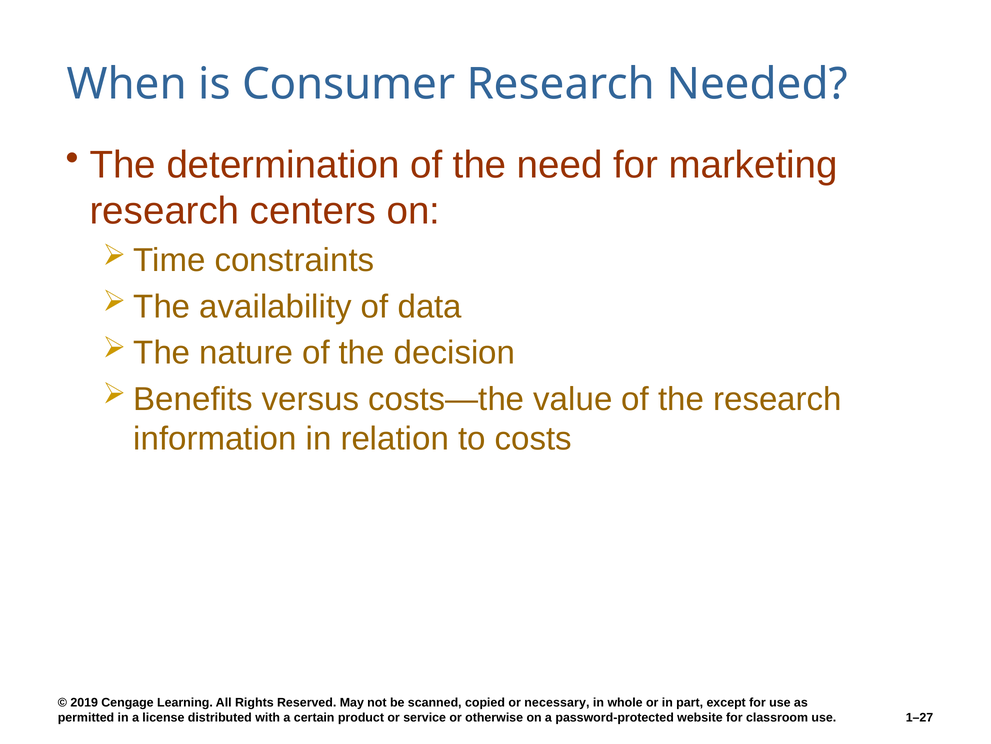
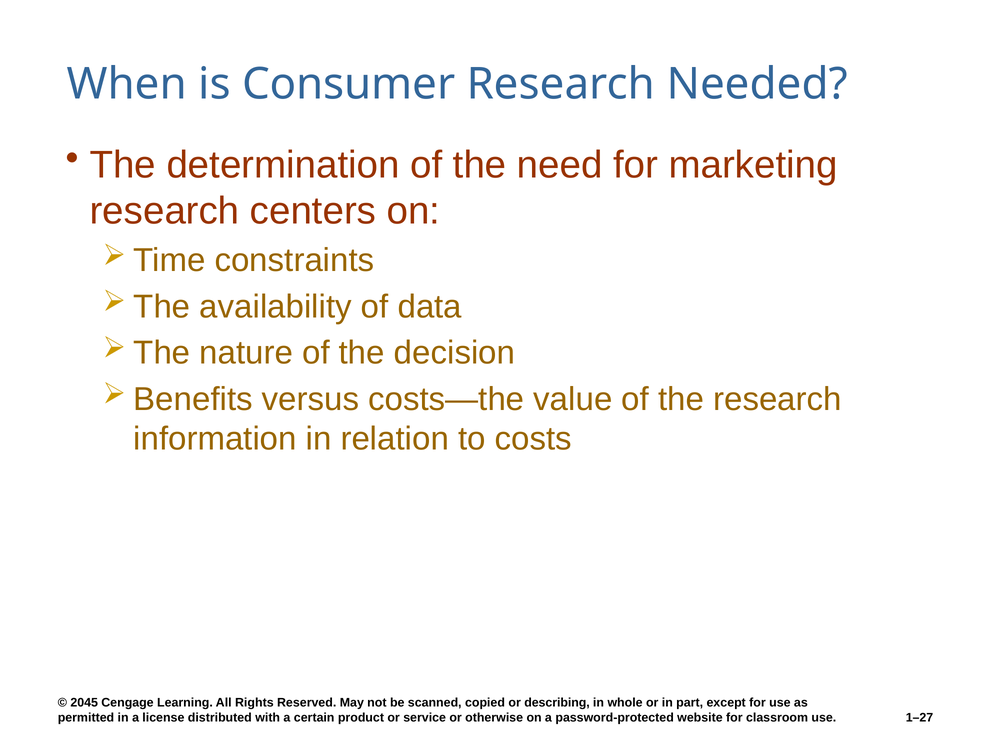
2019: 2019 -> 2045 (84, 702)
necessary: necessary -> describing (557, 702)
